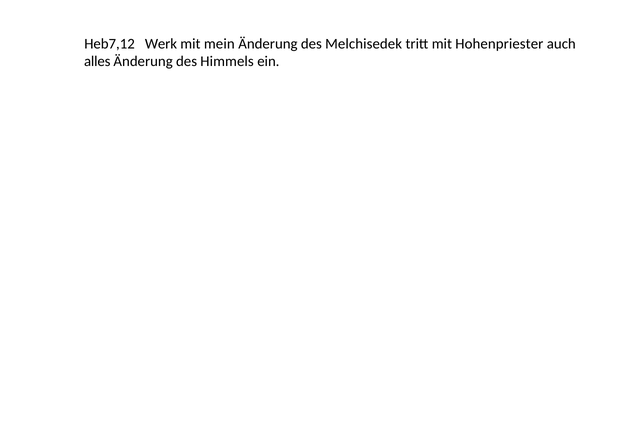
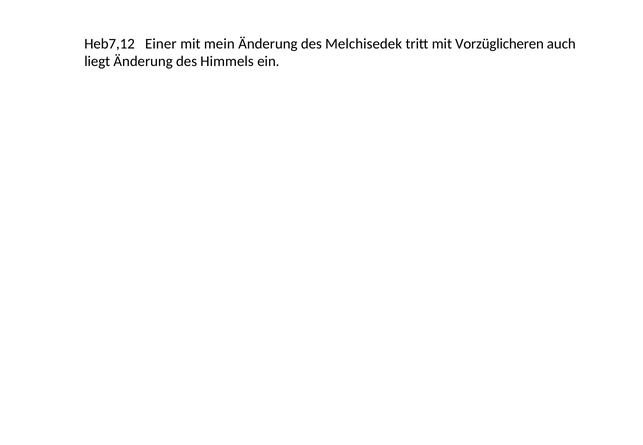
Werk: Werk -> Einer (161, 44)
Hohenpriester: Hohenpriester -> Vorzüglicheren (499, 44)
alles: alles -> liegt (97, 62)
